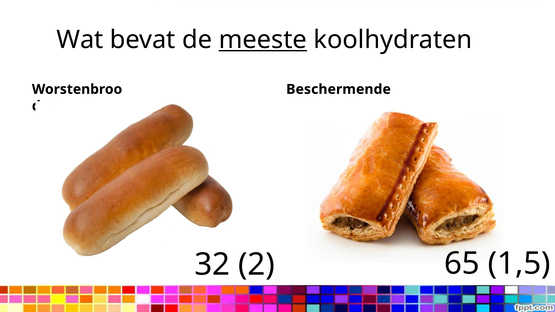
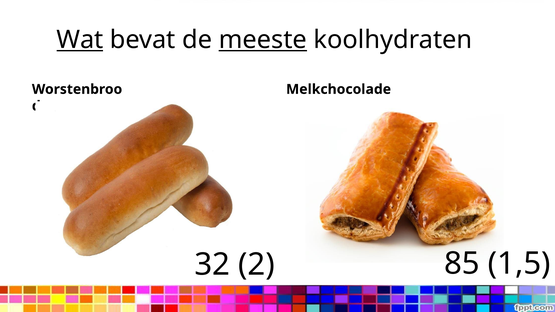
Wat underline: none -> present (80, 40)
Beschermende: Beschermende -> Melkchocolade (339, 89)
65: 65 -> 85 (462, 264)
